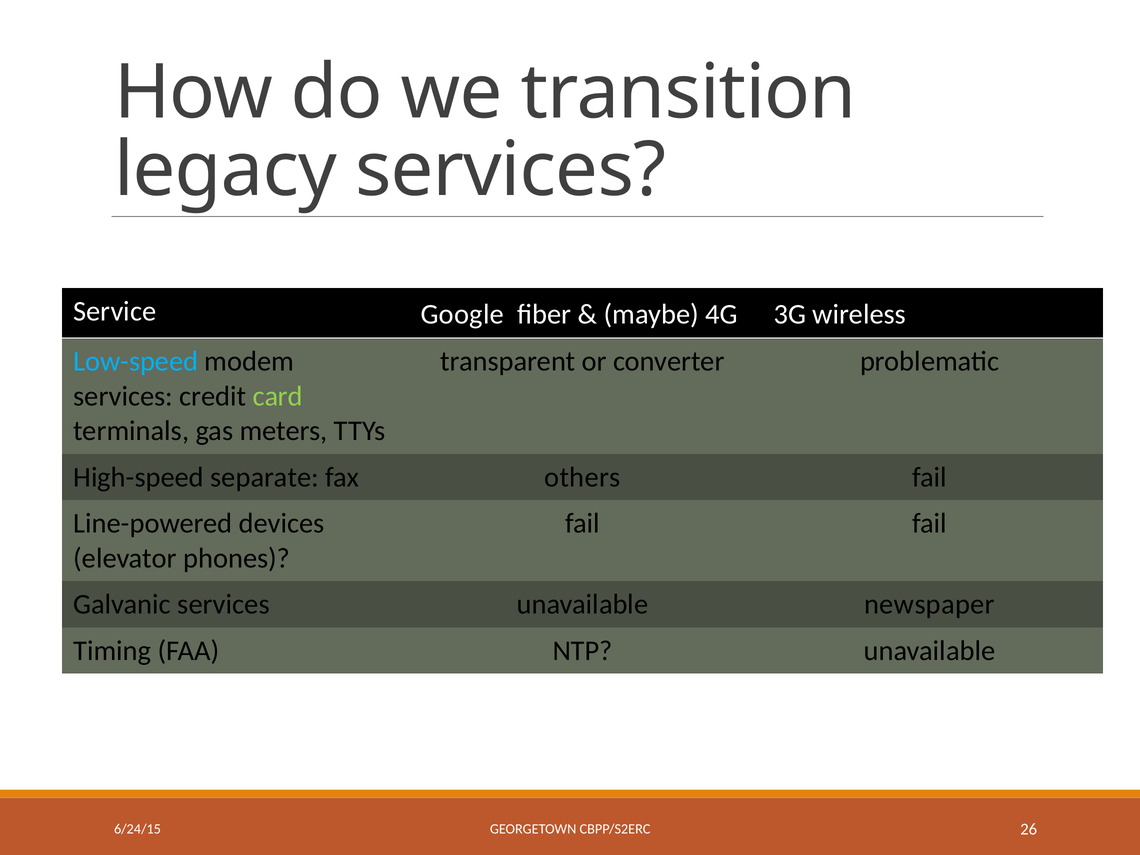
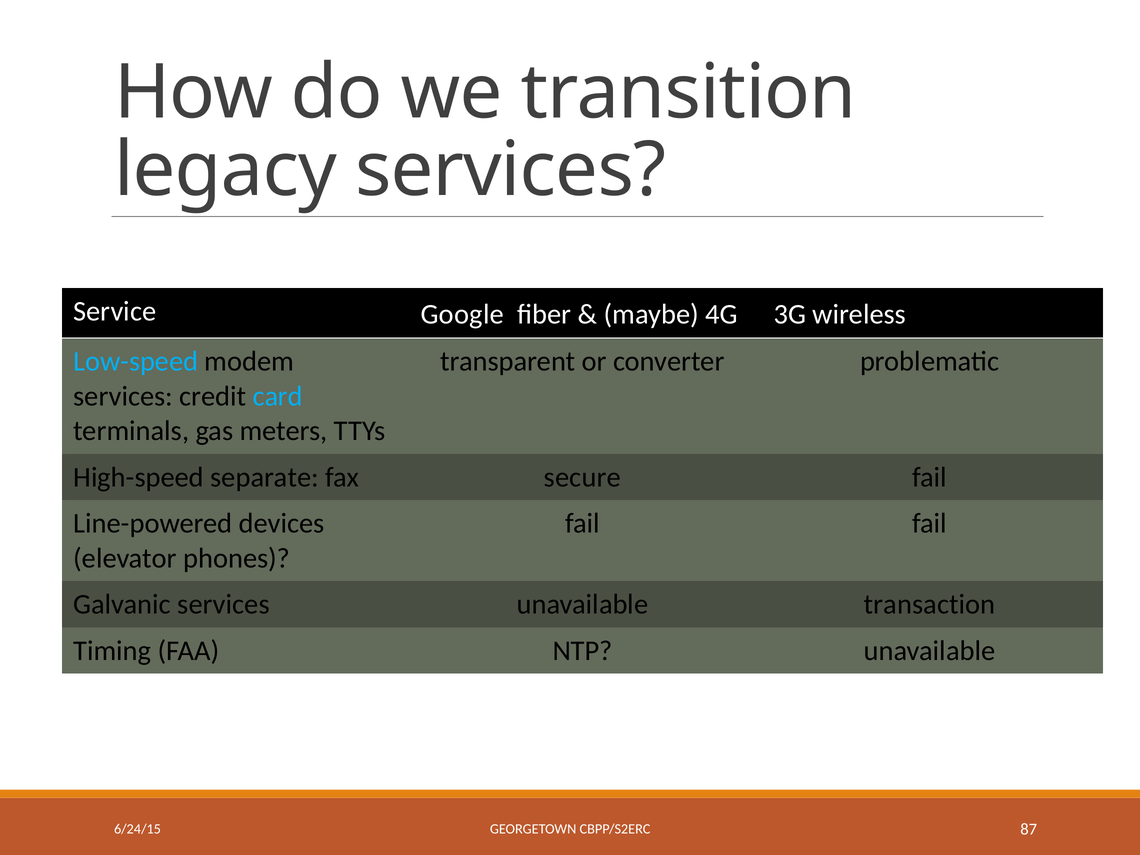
card colour: light green -> light blue (278, 396)
others: others -> secure (582, 477)
newspaper: newspaper -> transaction (930, 604)
26: 26 -> 87 (1029, 829)
